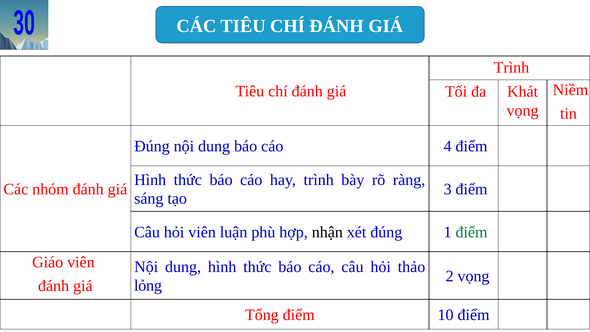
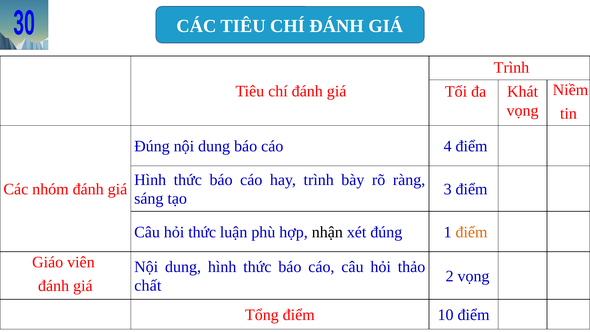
hỏi viên: viên -> thức (202, 232)
điểm colour: green -> orange (472, 232)
lỏng: lỏng -> chất (148, 285)
